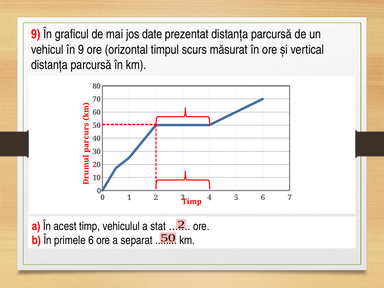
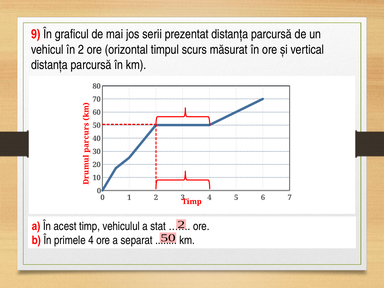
date: date -> serii (152, 34)
în 9: 9 -> 2 (81, 50)
primele 6: 6 -> 4 (91, 240)
